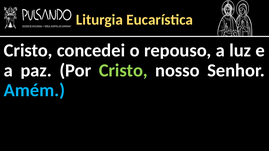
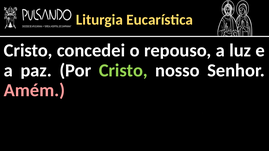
Amém colour: light blue -> pink (34, 90)
